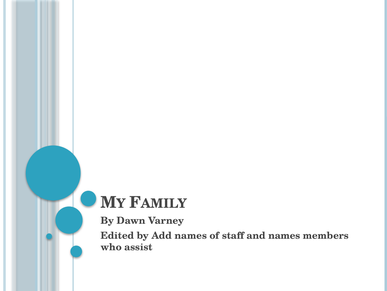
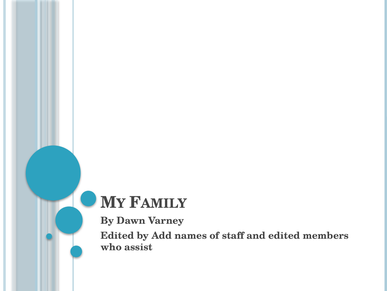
and names: names -> edited (284, 235)
